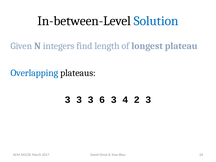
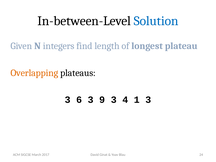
Overlapping colour: blue -> orange (34, 73)
3: 3 -> 6 (79, 100)
6: 6 -> 9 (102, 100)
2: 2 -> 1 (137, 100)
